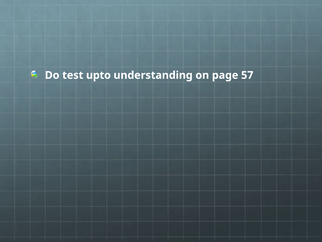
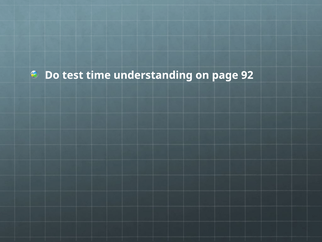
upto: upto -> time (98, 75)
57: 57 -> 92 (247, 75)
